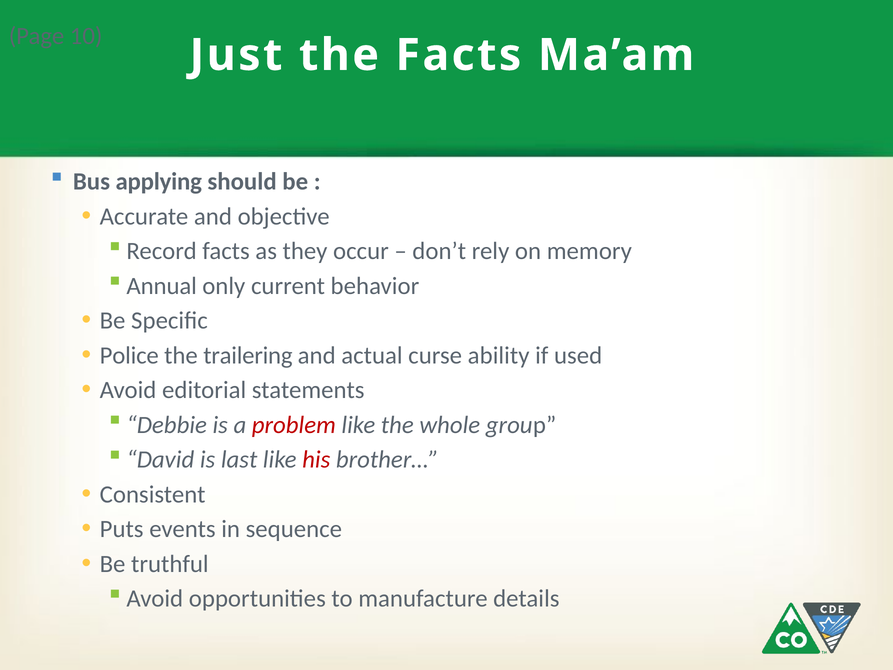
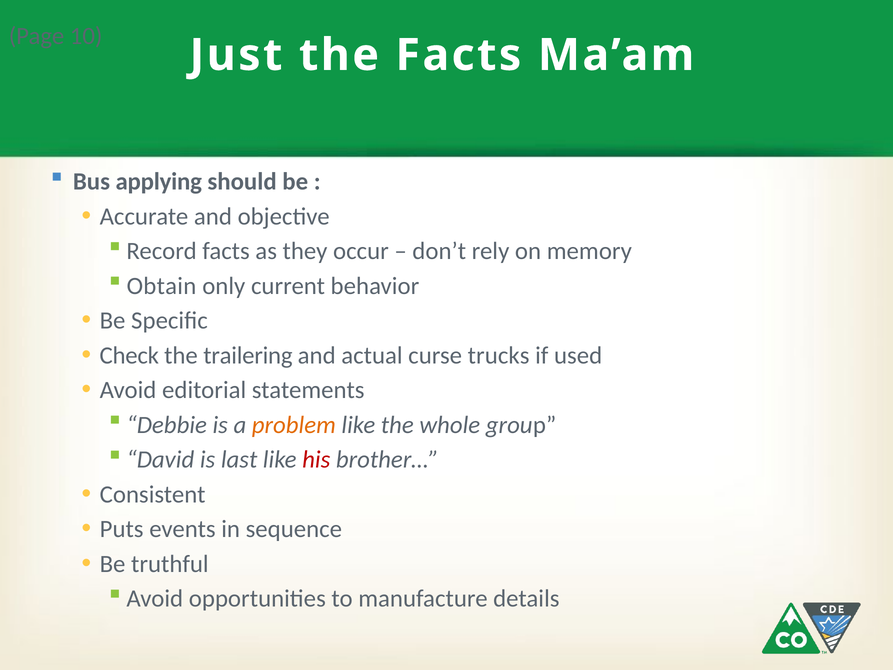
Annual: Annual -> Obtain (161, 286)
Police: Police -> Check (129, 355)
ability: ability -> trucks (499, 355)
problem colour: red -> orange (294, 425)
